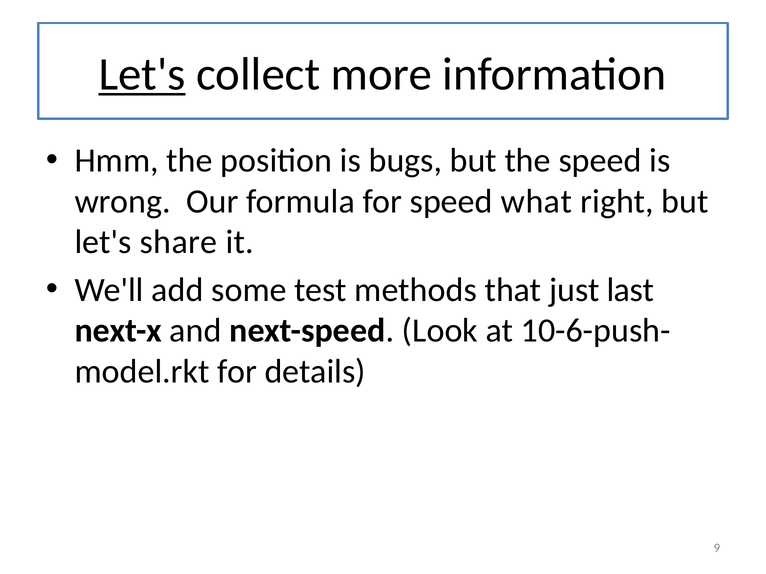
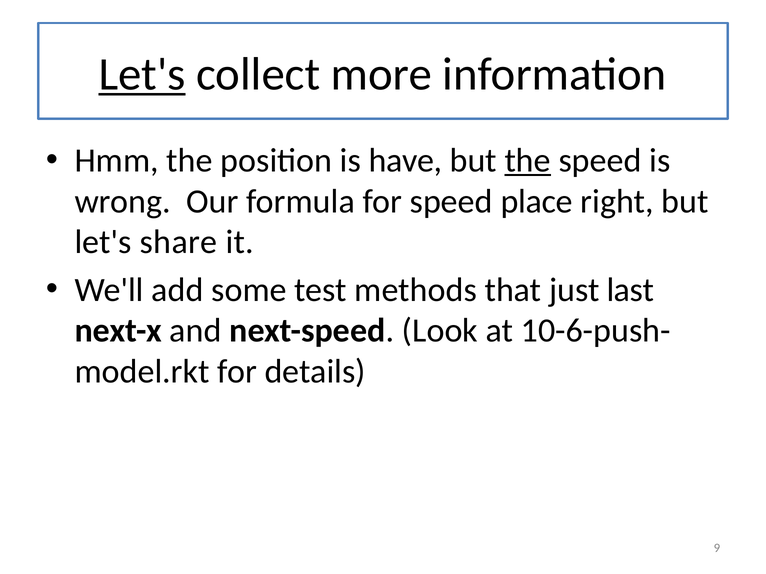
bugs: bugs -> have (406, 161)
the underline: none -> present (528, 161)
what: what -> place (537, 202)
